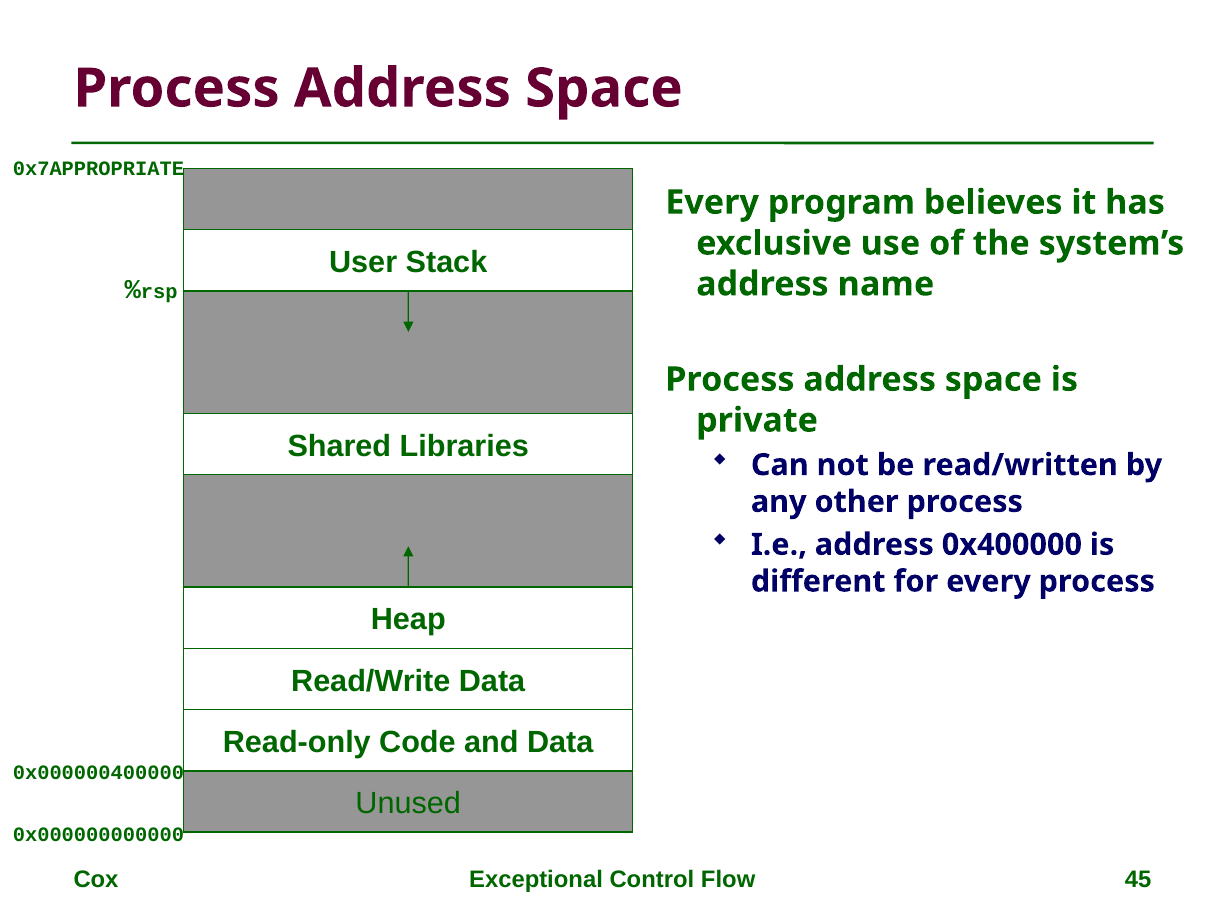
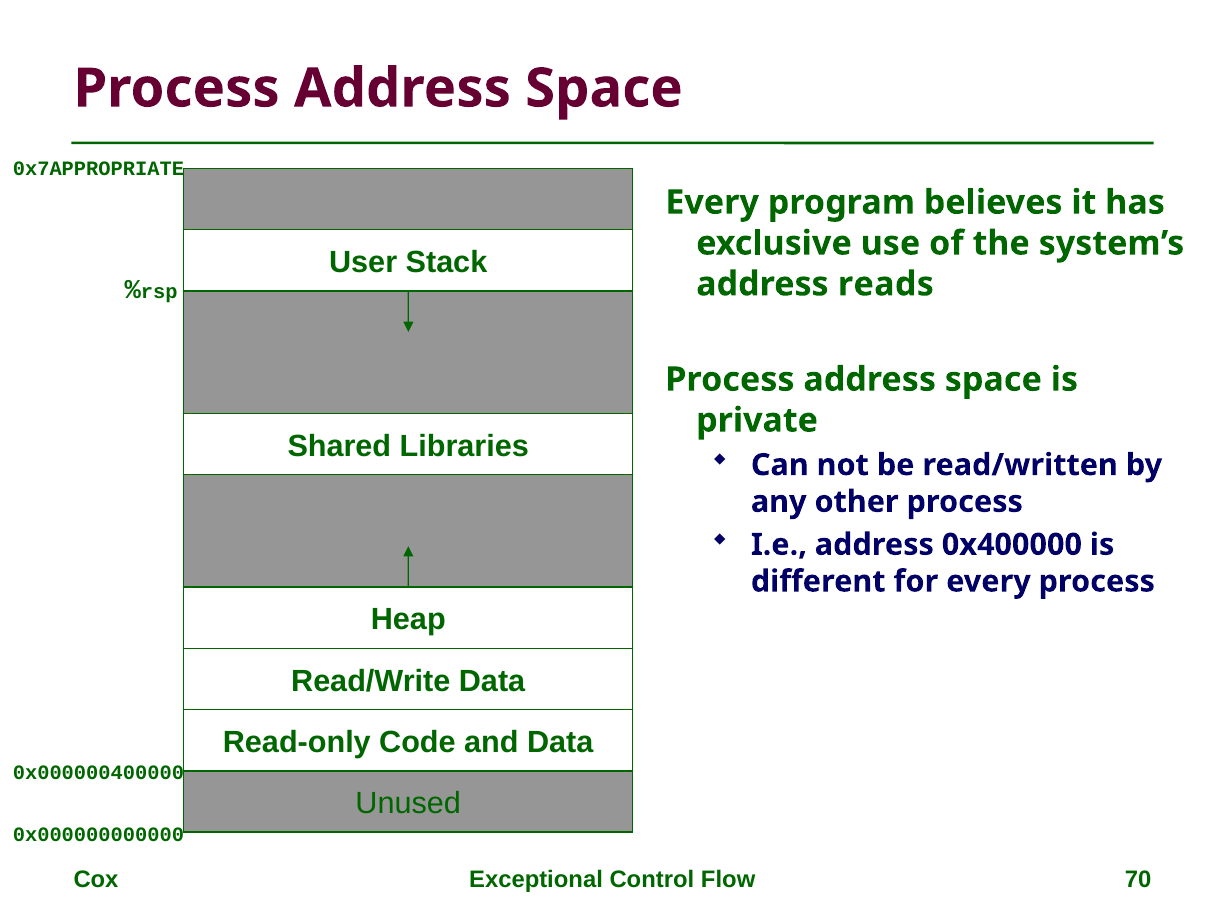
name: name -> reads (886, 284)
45: 45 -> 70 (1138, 880)
